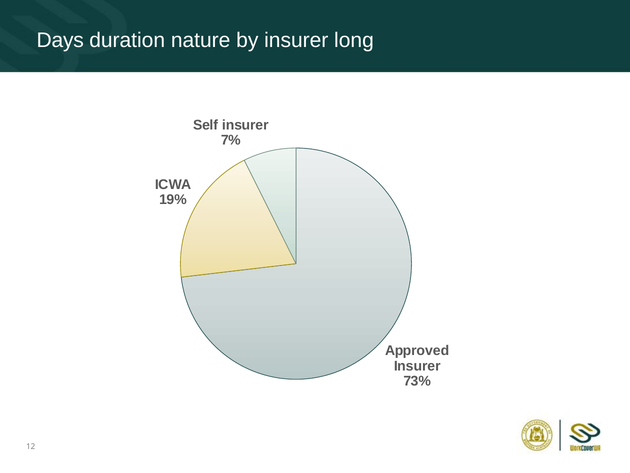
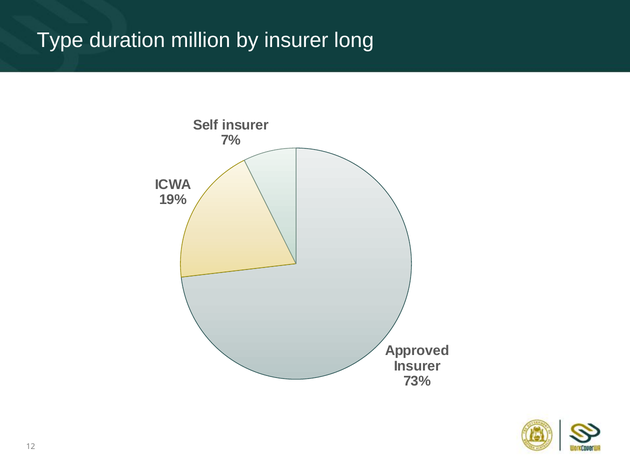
Days: Days -> Type (60, 40)
nature: nature -> million (201, 40)
